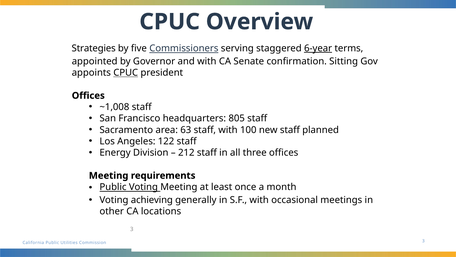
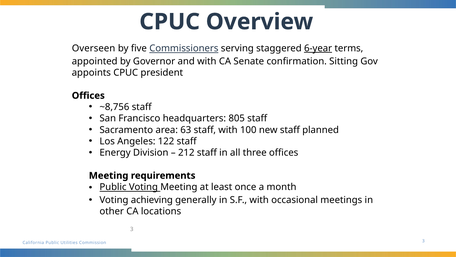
Strategies: Strategies -> Overseen (94, 48)
CPUC underline: present -> none (126, 73)
~1,008: ~1,008 -> ~8,756 (114, 107)
